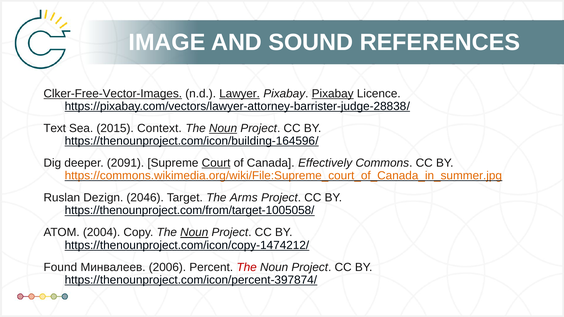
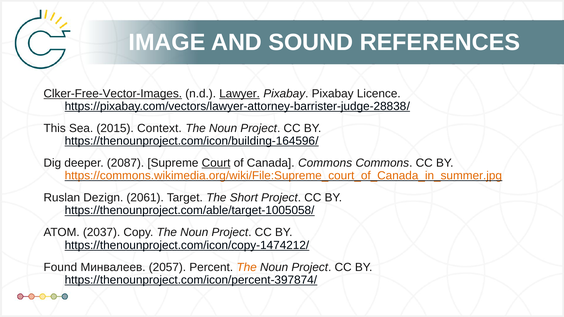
Pixabay underline: present -> none (333, 94)
Text: Text -> This (55, 128)
Noun underline: present -> none (223, 128)
2091: 2091 -> 2087 (126, 163)
Canada Effectively: Effectively -> Commons (325, 163)
2046: 2046 -> 2061 (145, 198)
Arms: Arms -> Short (244, 198)
https://thenounproject.com/from/target-1005058/: https://thenounproject.com/from/target-1005058/ -> https://thenounproject.com/able/target-1005058/ (190, 211)
2004: 2004 -> 2037 (102, 233)
Noun underline: present -> none (194, 233)
2006: 2006 -> 2057 (167, 267)
The colour: red -> orange (247, 267)
